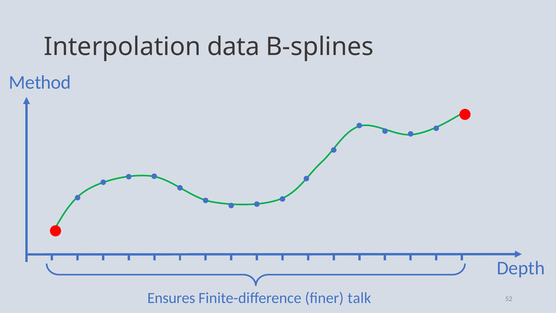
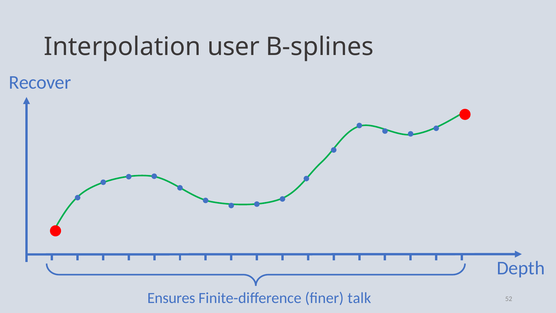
data: data -> user (234, 47)
Method: Method -> Recover (40, 83)
